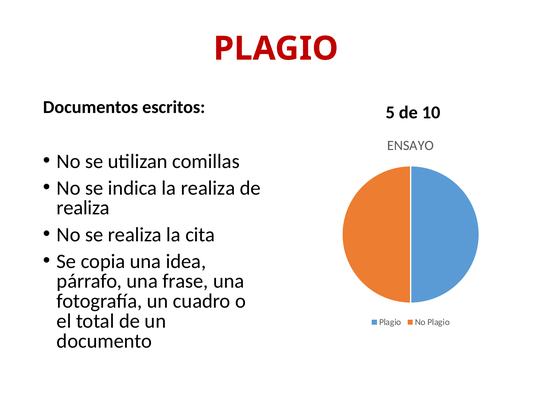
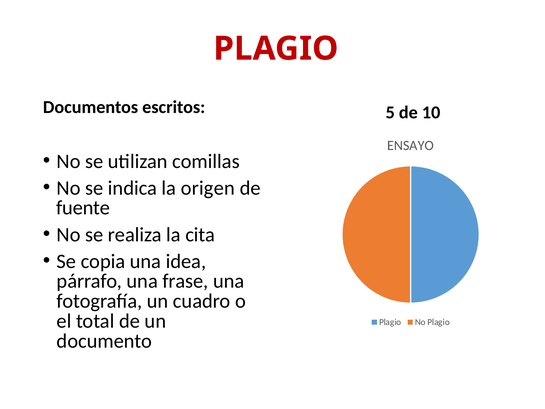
la realiza: realiza -> origen (208, 188)
realiza: realiza -> fuente (83, 208)
